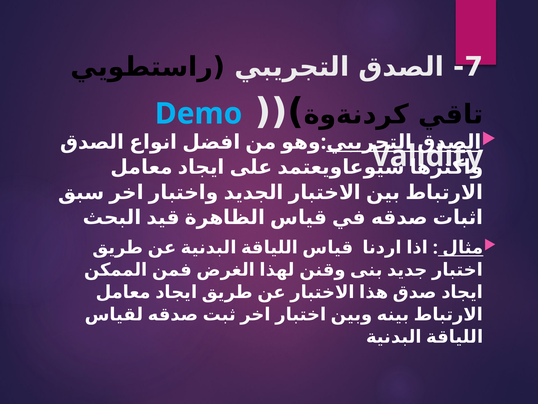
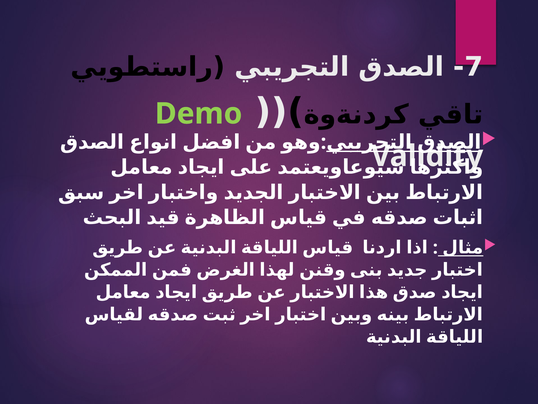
Demo colour: light blue -> light green (199, 114)
